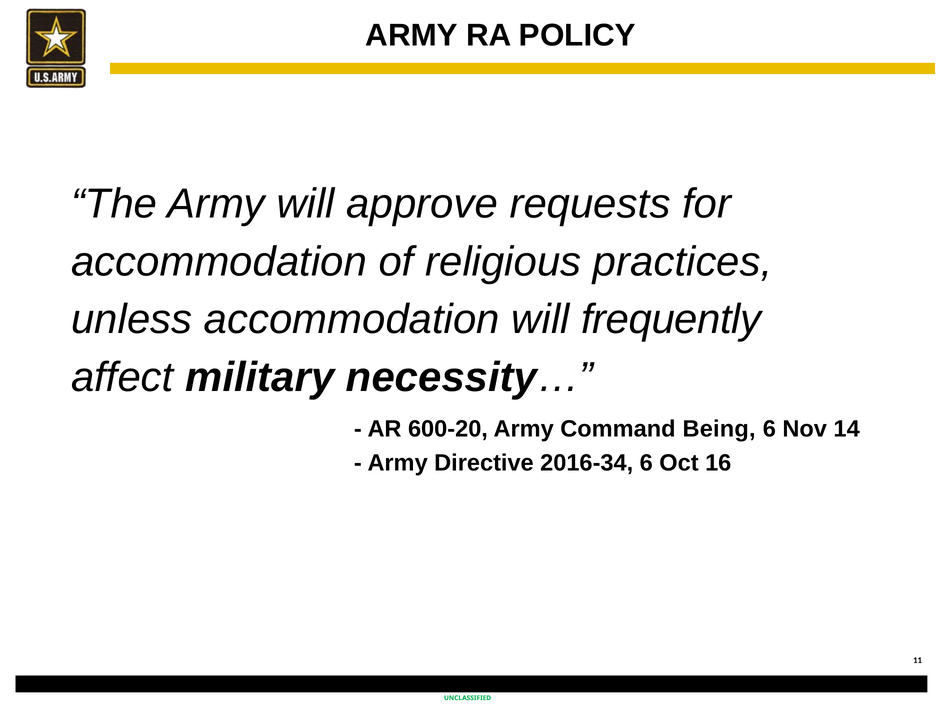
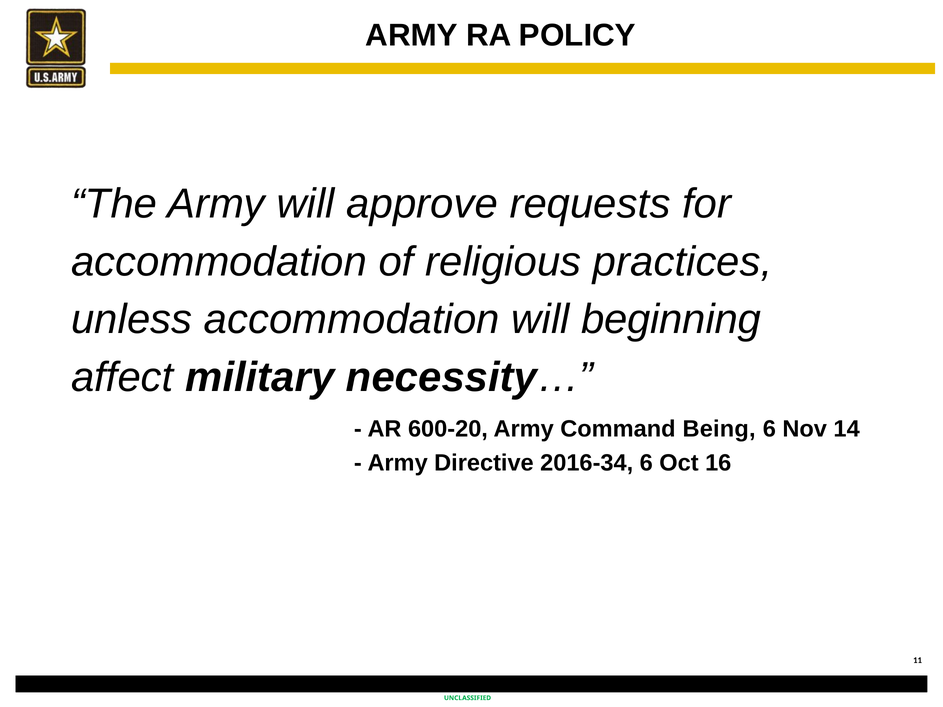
frequently: frequently -> beginning (671, 320)
